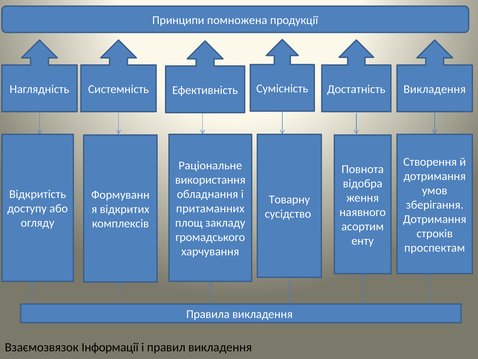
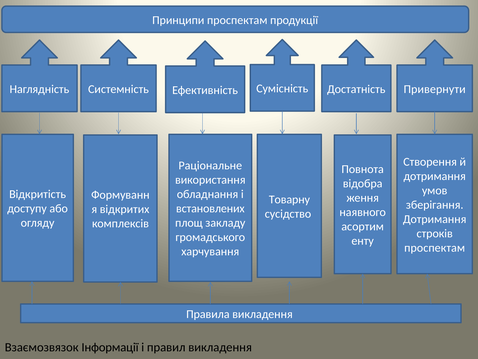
Принципи помножена: помножена -> проспектам (237, 20)
Достатність Викладення: Викладення -> Привернути (435, 89)
притаманних: притаманних -> встановлених (210, 208)
